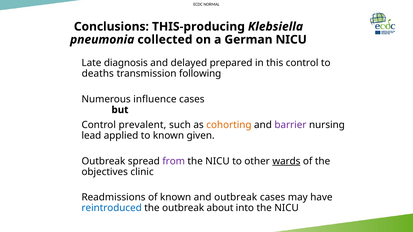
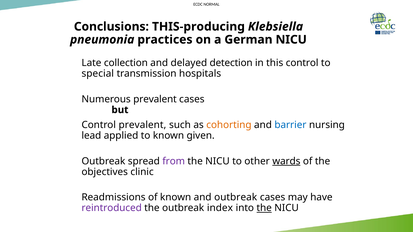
collected: collected -> practices (165, 40)
diagnosis: diagnosis -> collection (126, 63)
prepared: prepared -> detection (231, 63)
deaths: deaths -> special (98, 74)
following: following -> hospitals (200, 74)
Numerous influence: influence -> prevalent (155, 99)
barrier colour: purple -> blue (290, 125)
reintroduced colour: blue -> purple (112, 208)
about: about -> index (220, 208)
the underline: none -> present (264, 208)
